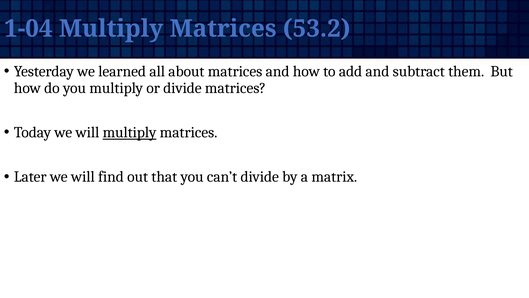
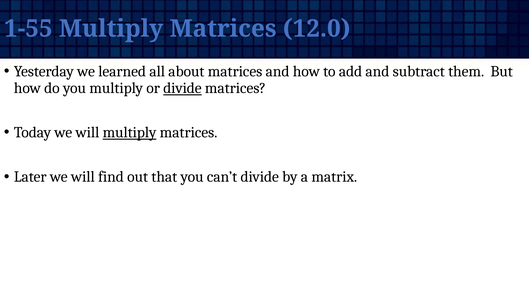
1-04: 1-04 -> 1-55 (28, 29)
53.2: 53.2 -> 12.0 (317, 29)
divide underline: none -> present (182, 88)
